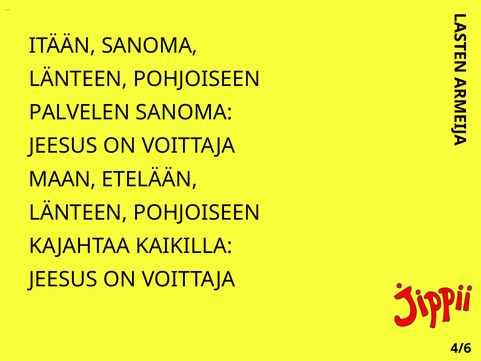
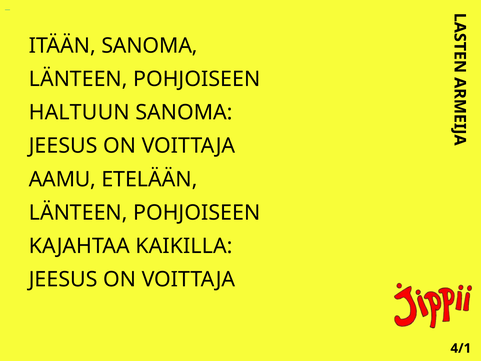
PALVELEN: PALVELEN -> HALTUUN (79, 112)
MAAN: MAAN -> AAMU (62, 179)
4/6: 4/6 -> 4/1 (461, 348)
